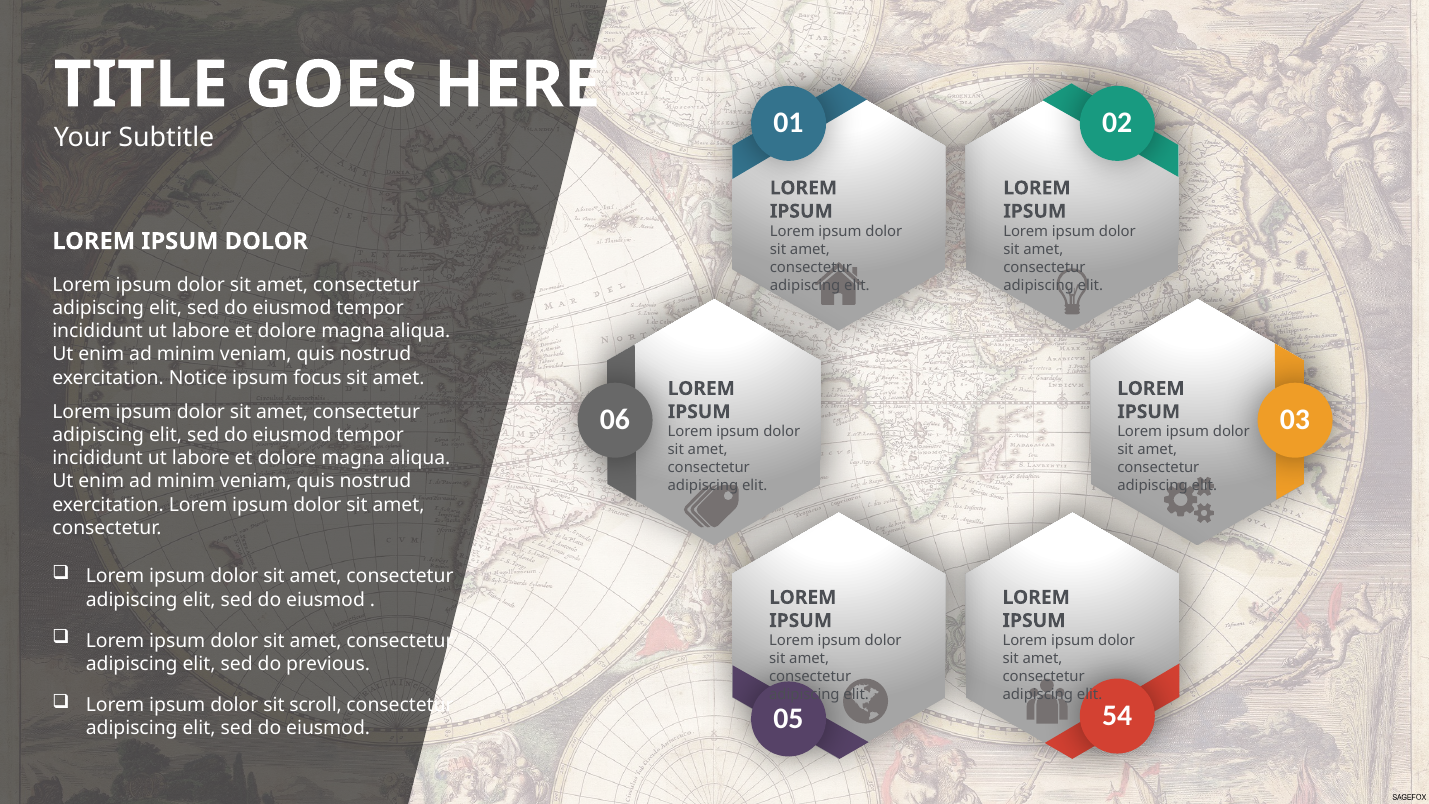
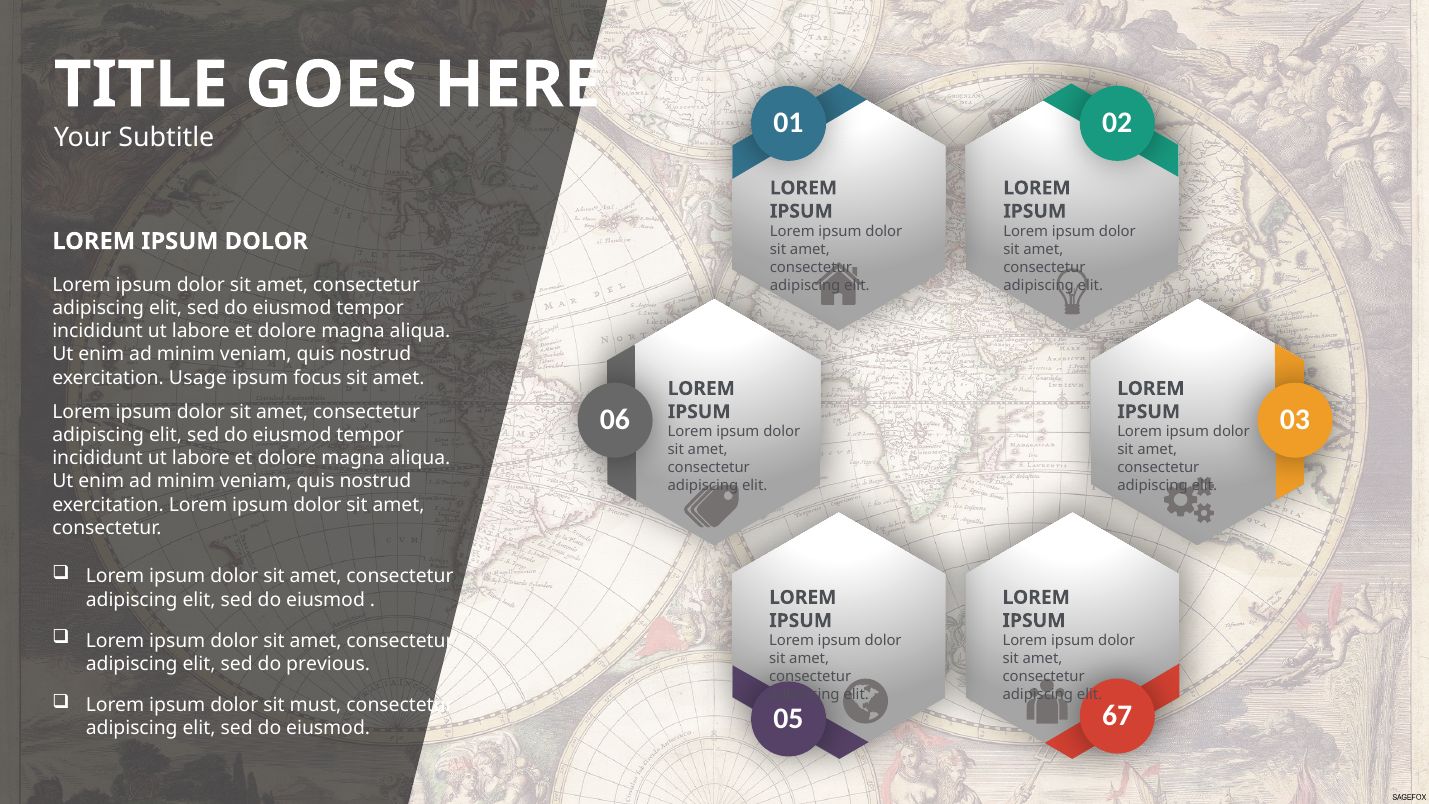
Notice: Notice -> Usage (198, 378)
scroll: scroll -> must (316, 705)
54: 54 -> 67 (1117, 715)
